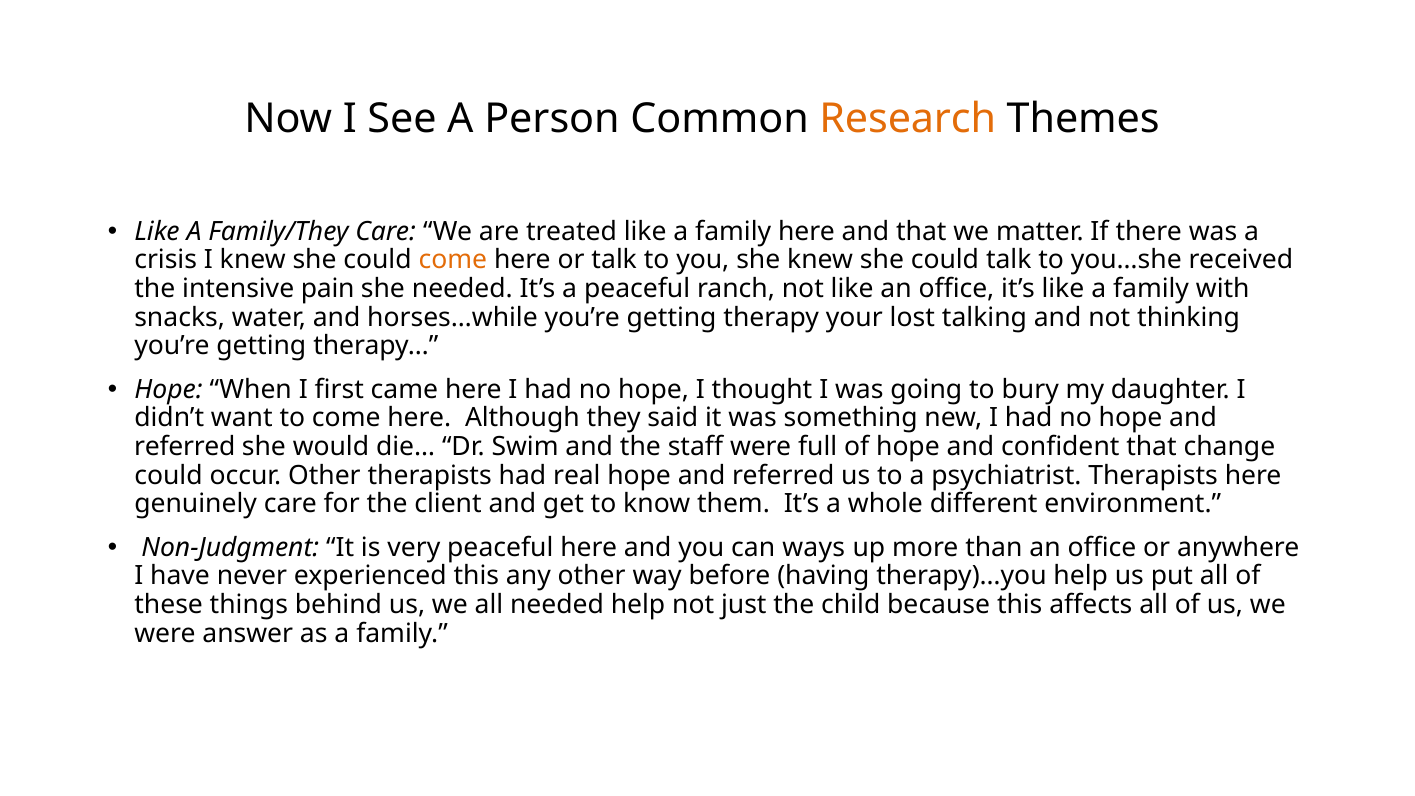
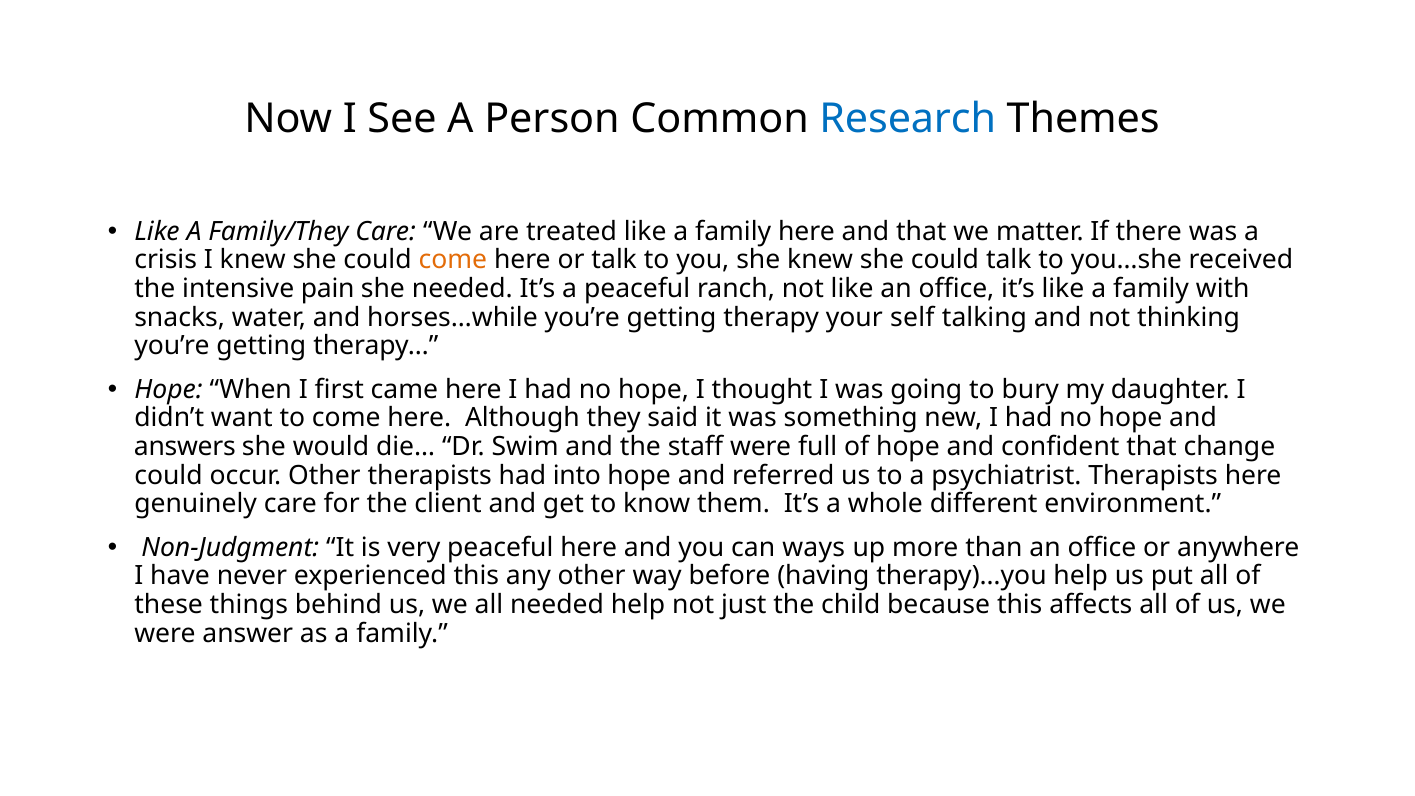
Research colour: orange -> blue (908, 119)
lost: lost -> self (912, 317)
referred: referred -> answers (185, 447)
real: real -> into (577, 475)
